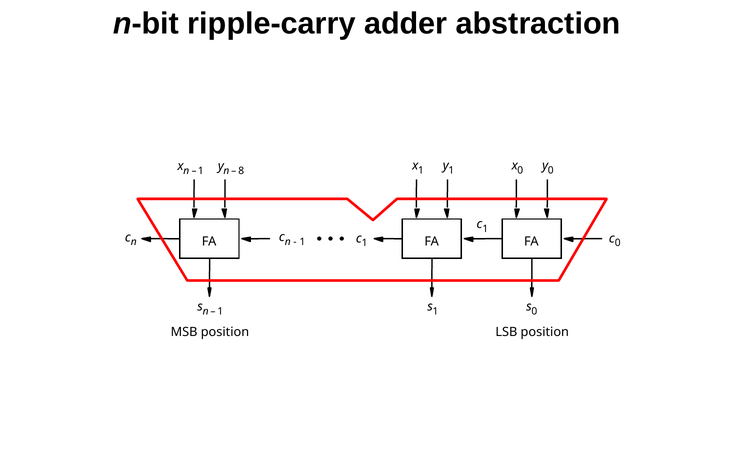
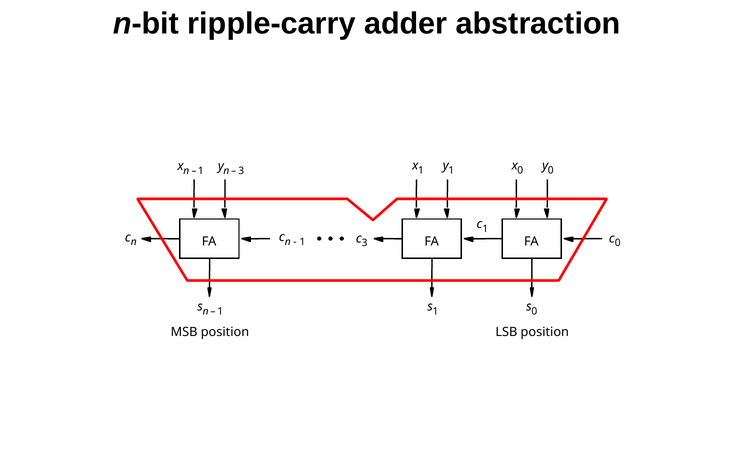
n 8: 8 -> 3 (241, 171)
1: 1 -> 3 (365, 243)
